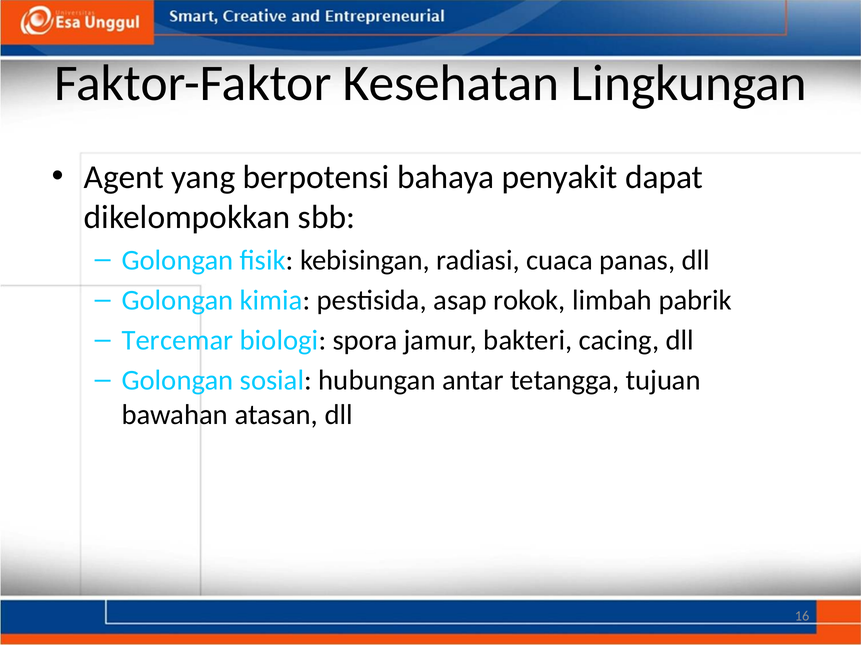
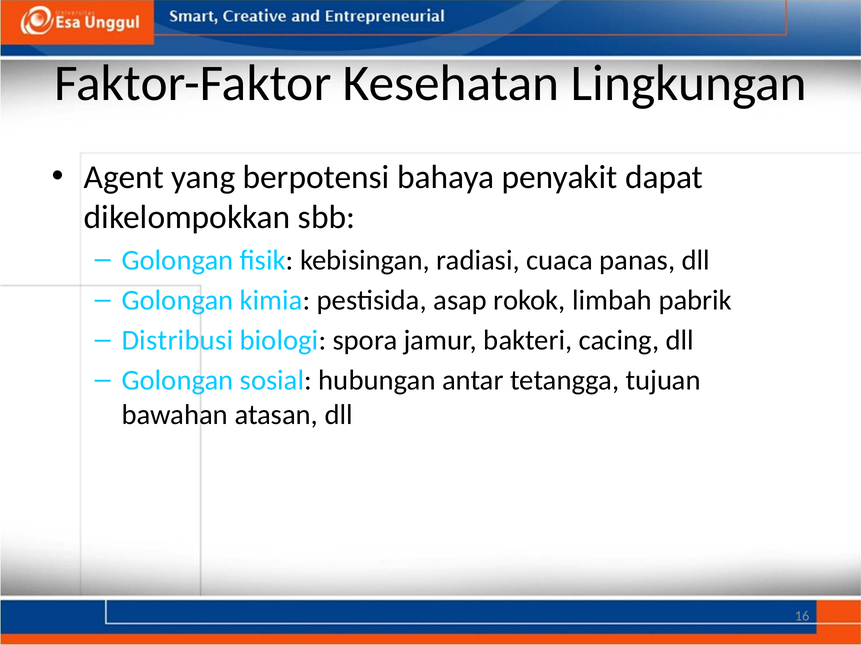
Tercemar: Tercemar -> Distribusi (177, 341)
